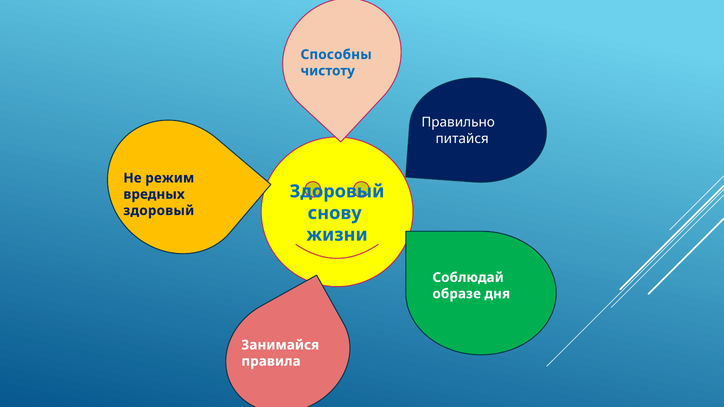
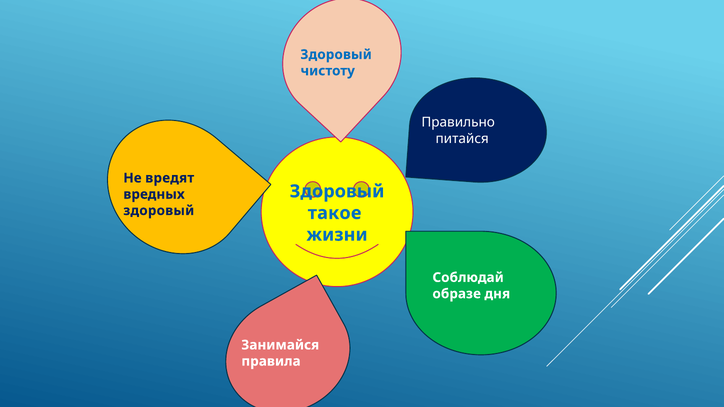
Способны: Способны -> Здоровый (336, 55)
режим: режим -> вредят (170, 178)
снову: снову -> такое (335, 213)
